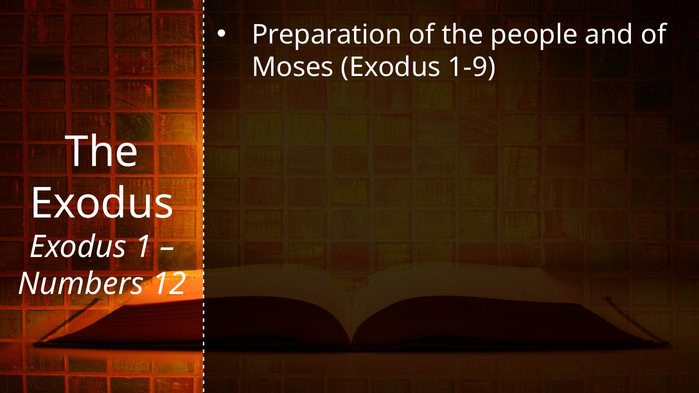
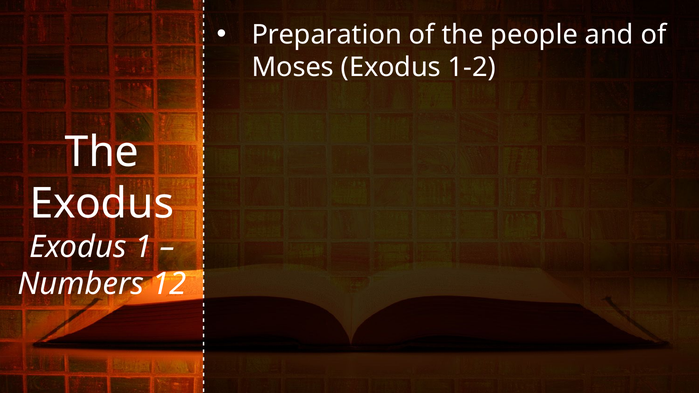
1-9: 1-9 -> 1-2 (472, 67)
